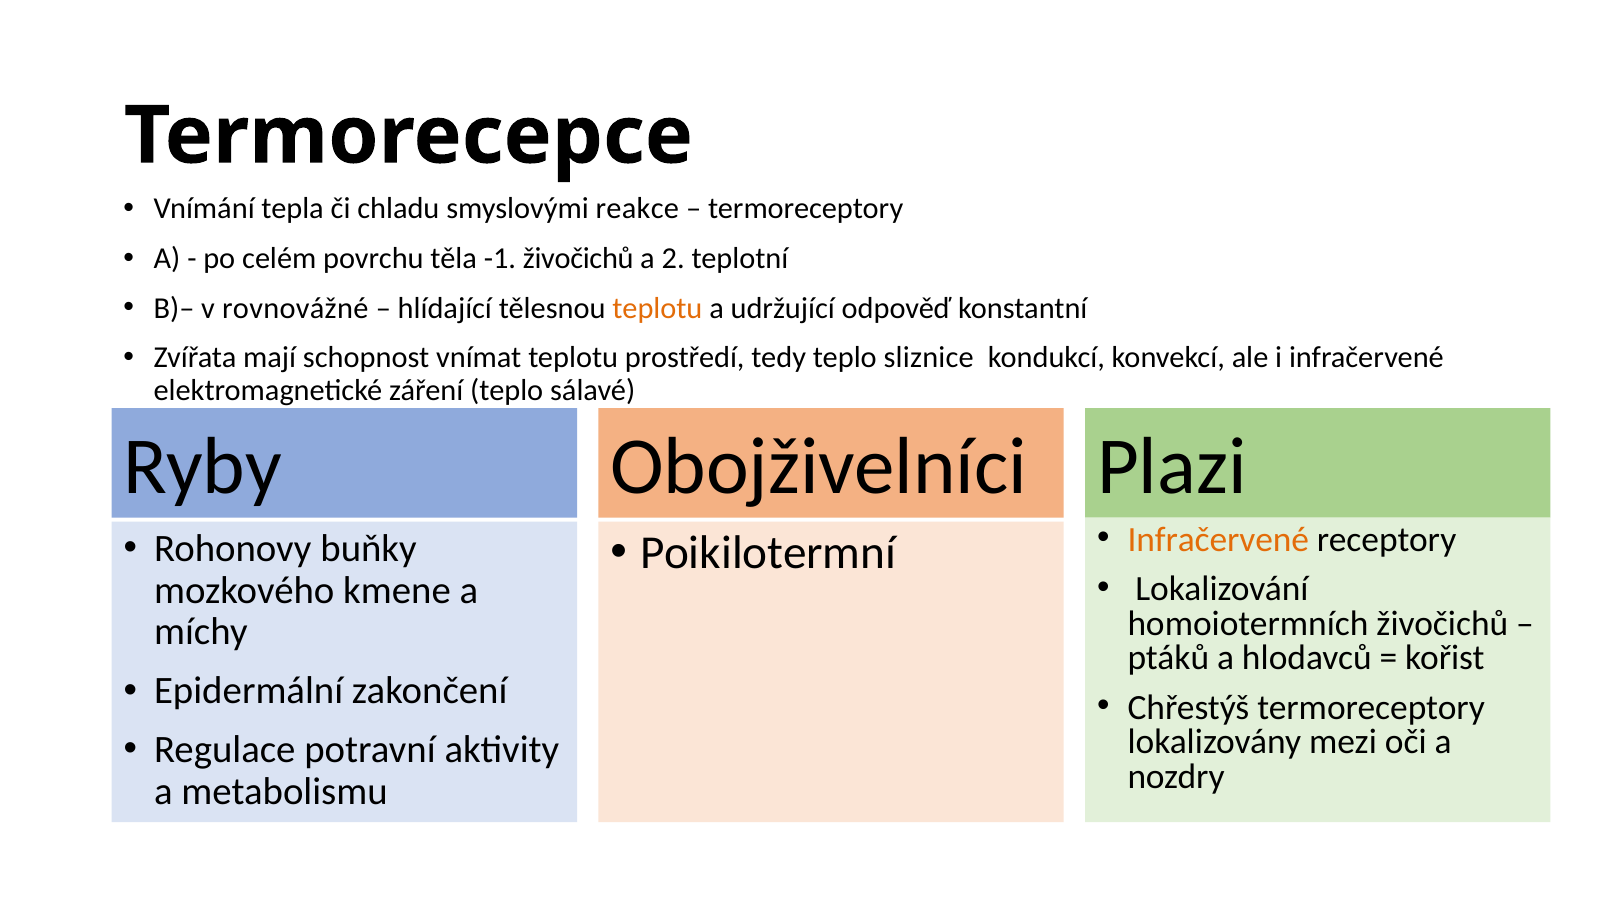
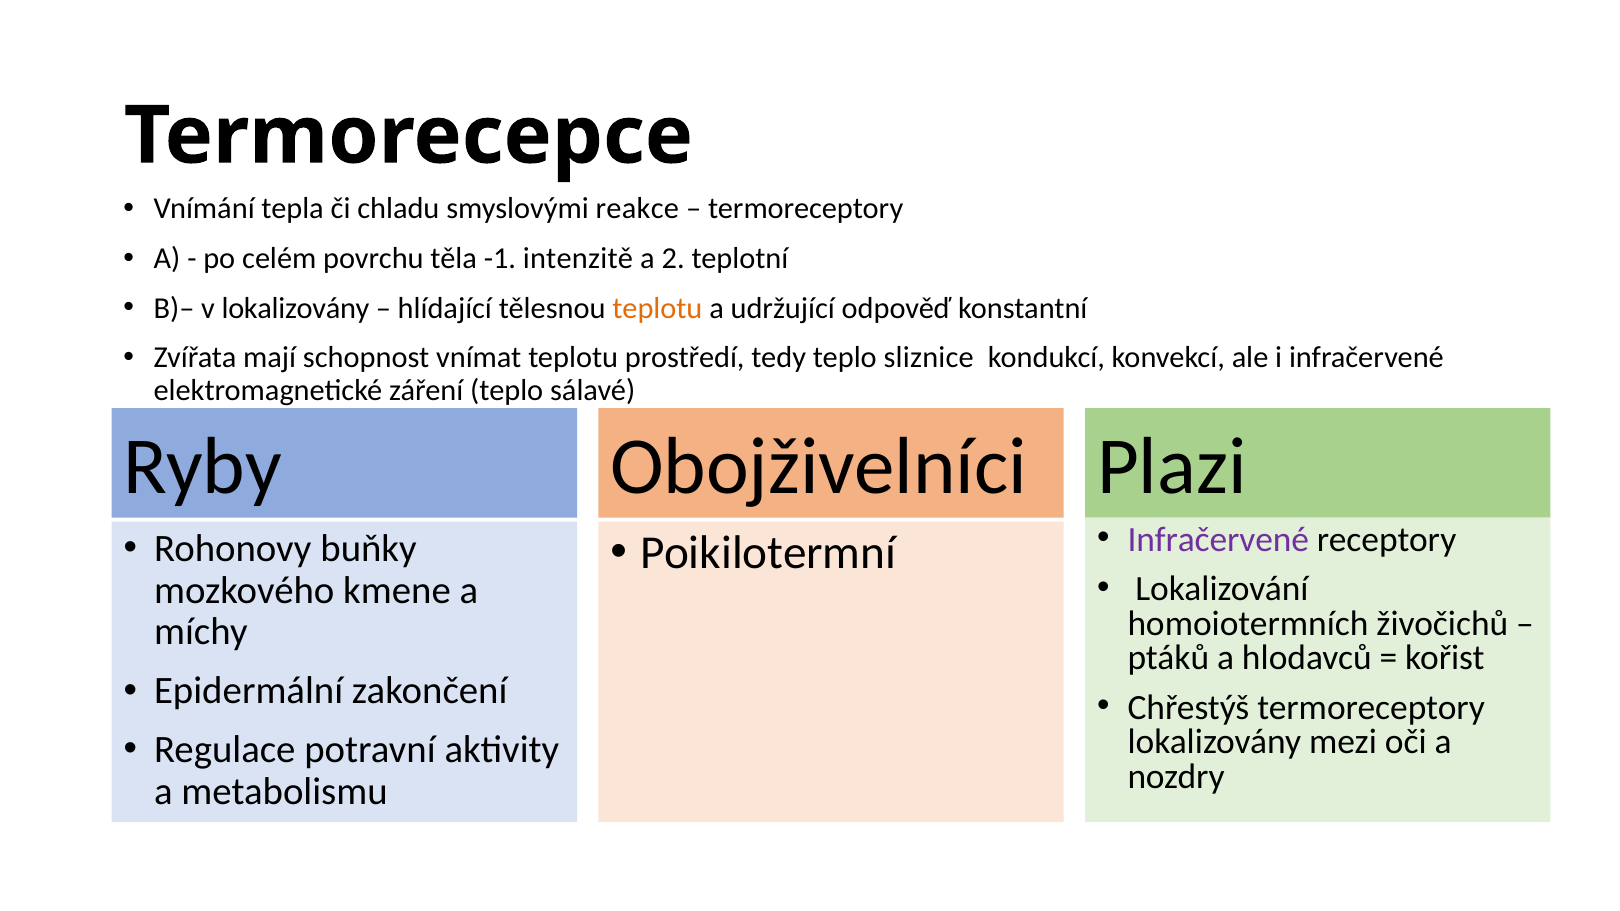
-1 živočichů: živočichů -> intenzitě (578, 258)
v rovnovážné: rovnovážné -> lokalizovány (296, 308)
Infračervené colour: orange -> purple (1218, 540)
